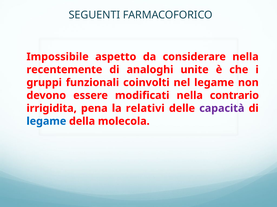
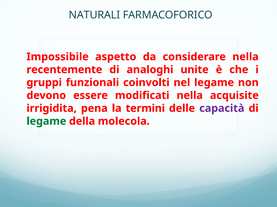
SEGUENTI: SEGUENTI -> NATURALI (94, 15)
contrario: contrario -> acquisite (234, 96)
relativi: relativi -> termini (145, 109)
legame colour: blue -> green (46, 122)
